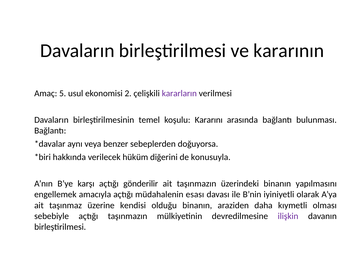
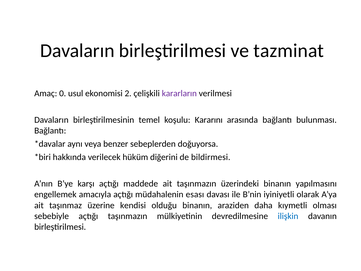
kararının: kararının -> tazminat (289, 50)
5: 5 -> 0 (63, 93)
konusuyla: konusuyla -> bildirmesi (211, 157)
gönderilir: gönderilir -> maddede (141, 183)
ilişkin colour: purple -> blue (288, 216)
